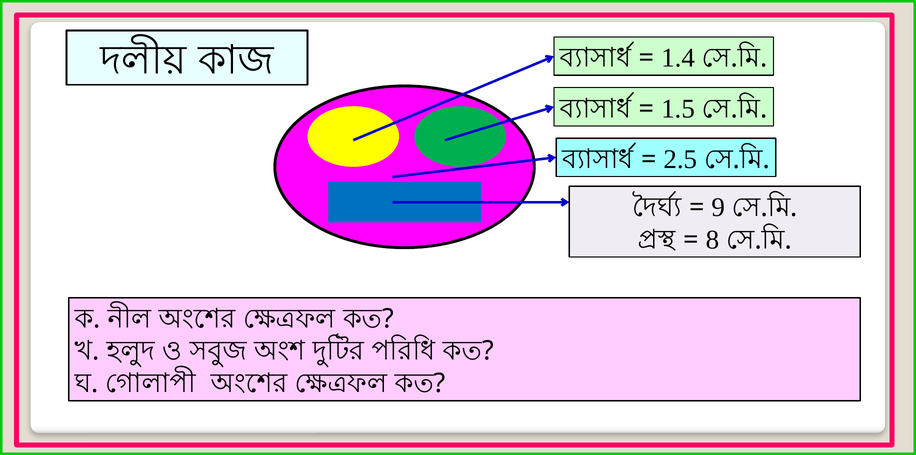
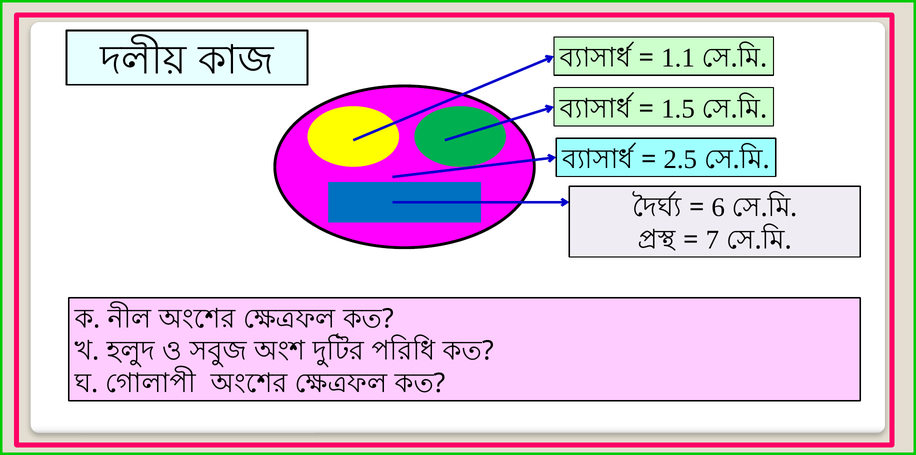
1.4: 1.4 -> 1.1 (678, 58)
9: 9 -> 6 (718, 207)
8: 8 -> 7 (712, 240)
